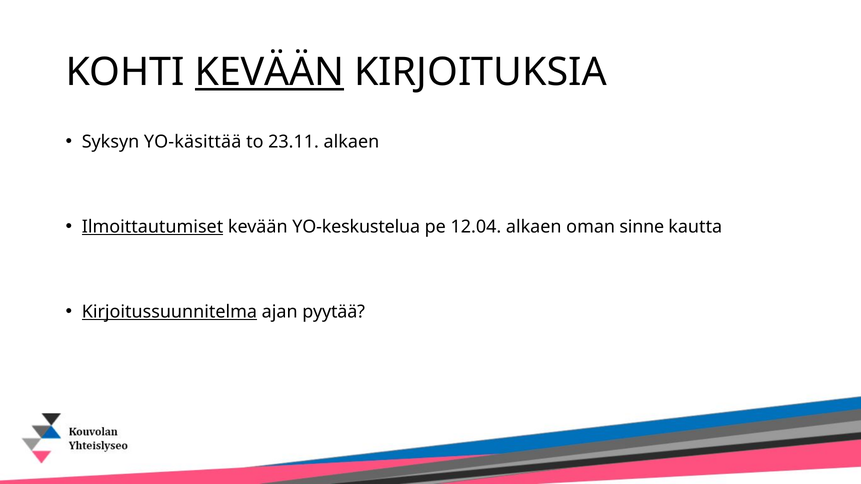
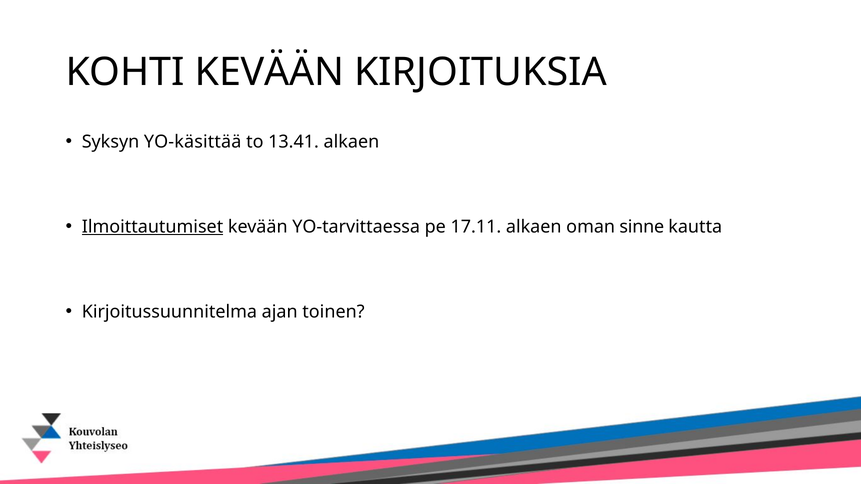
KEVÄÄN underline: present -> none (269, 72)
23.11: 23.11 -> 13.41 (294, 142)
YO-keskustelua: YO-keskustelua -> YO-tarvittaessa (356, 227)
12.04: 12.04 -> 17.11 (476, 227)
Kirjoitussuunnitelma underline: present -> none (169, 312)
pyytää: pyytää -> toinen (333, 312)
